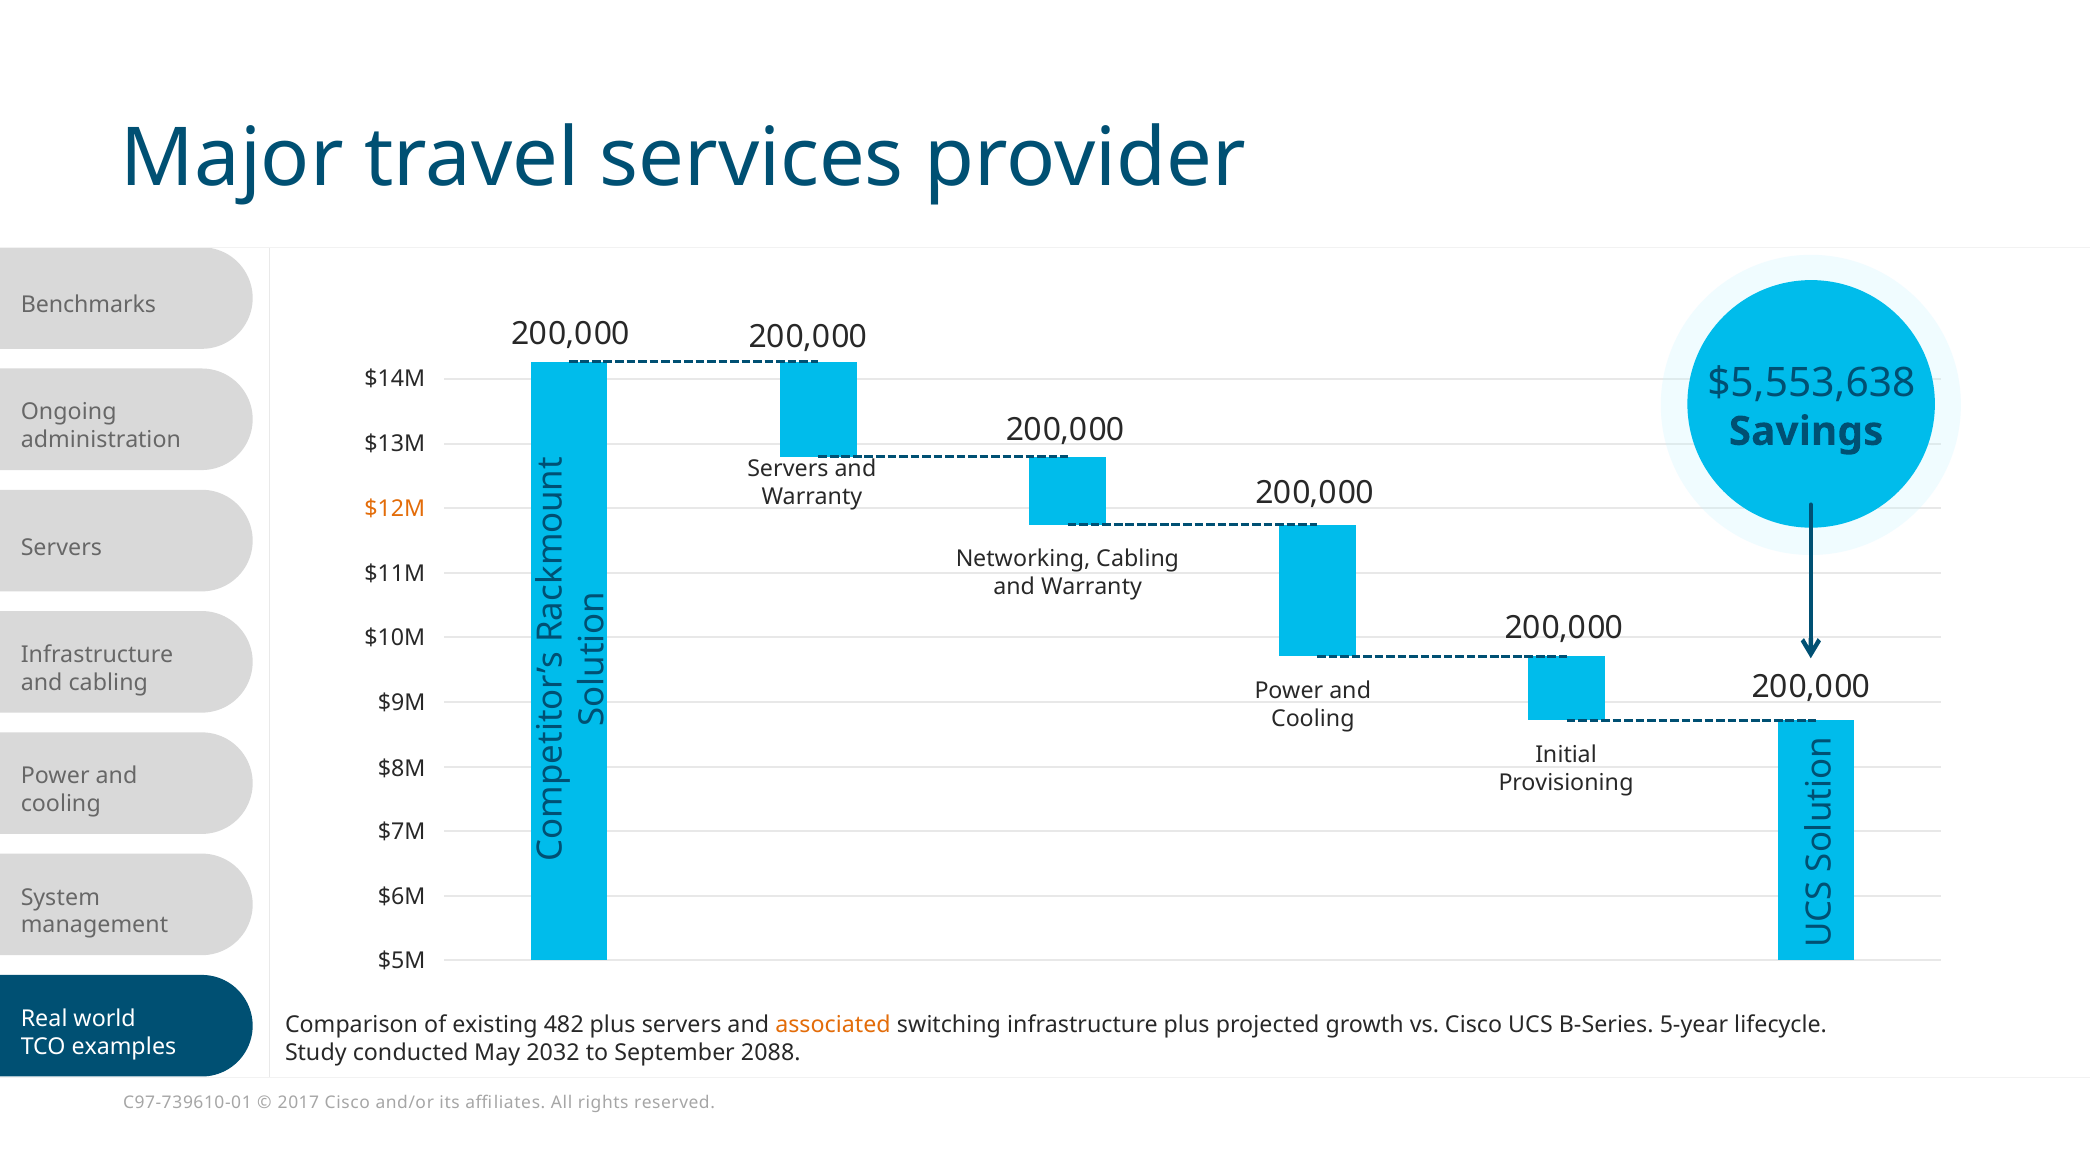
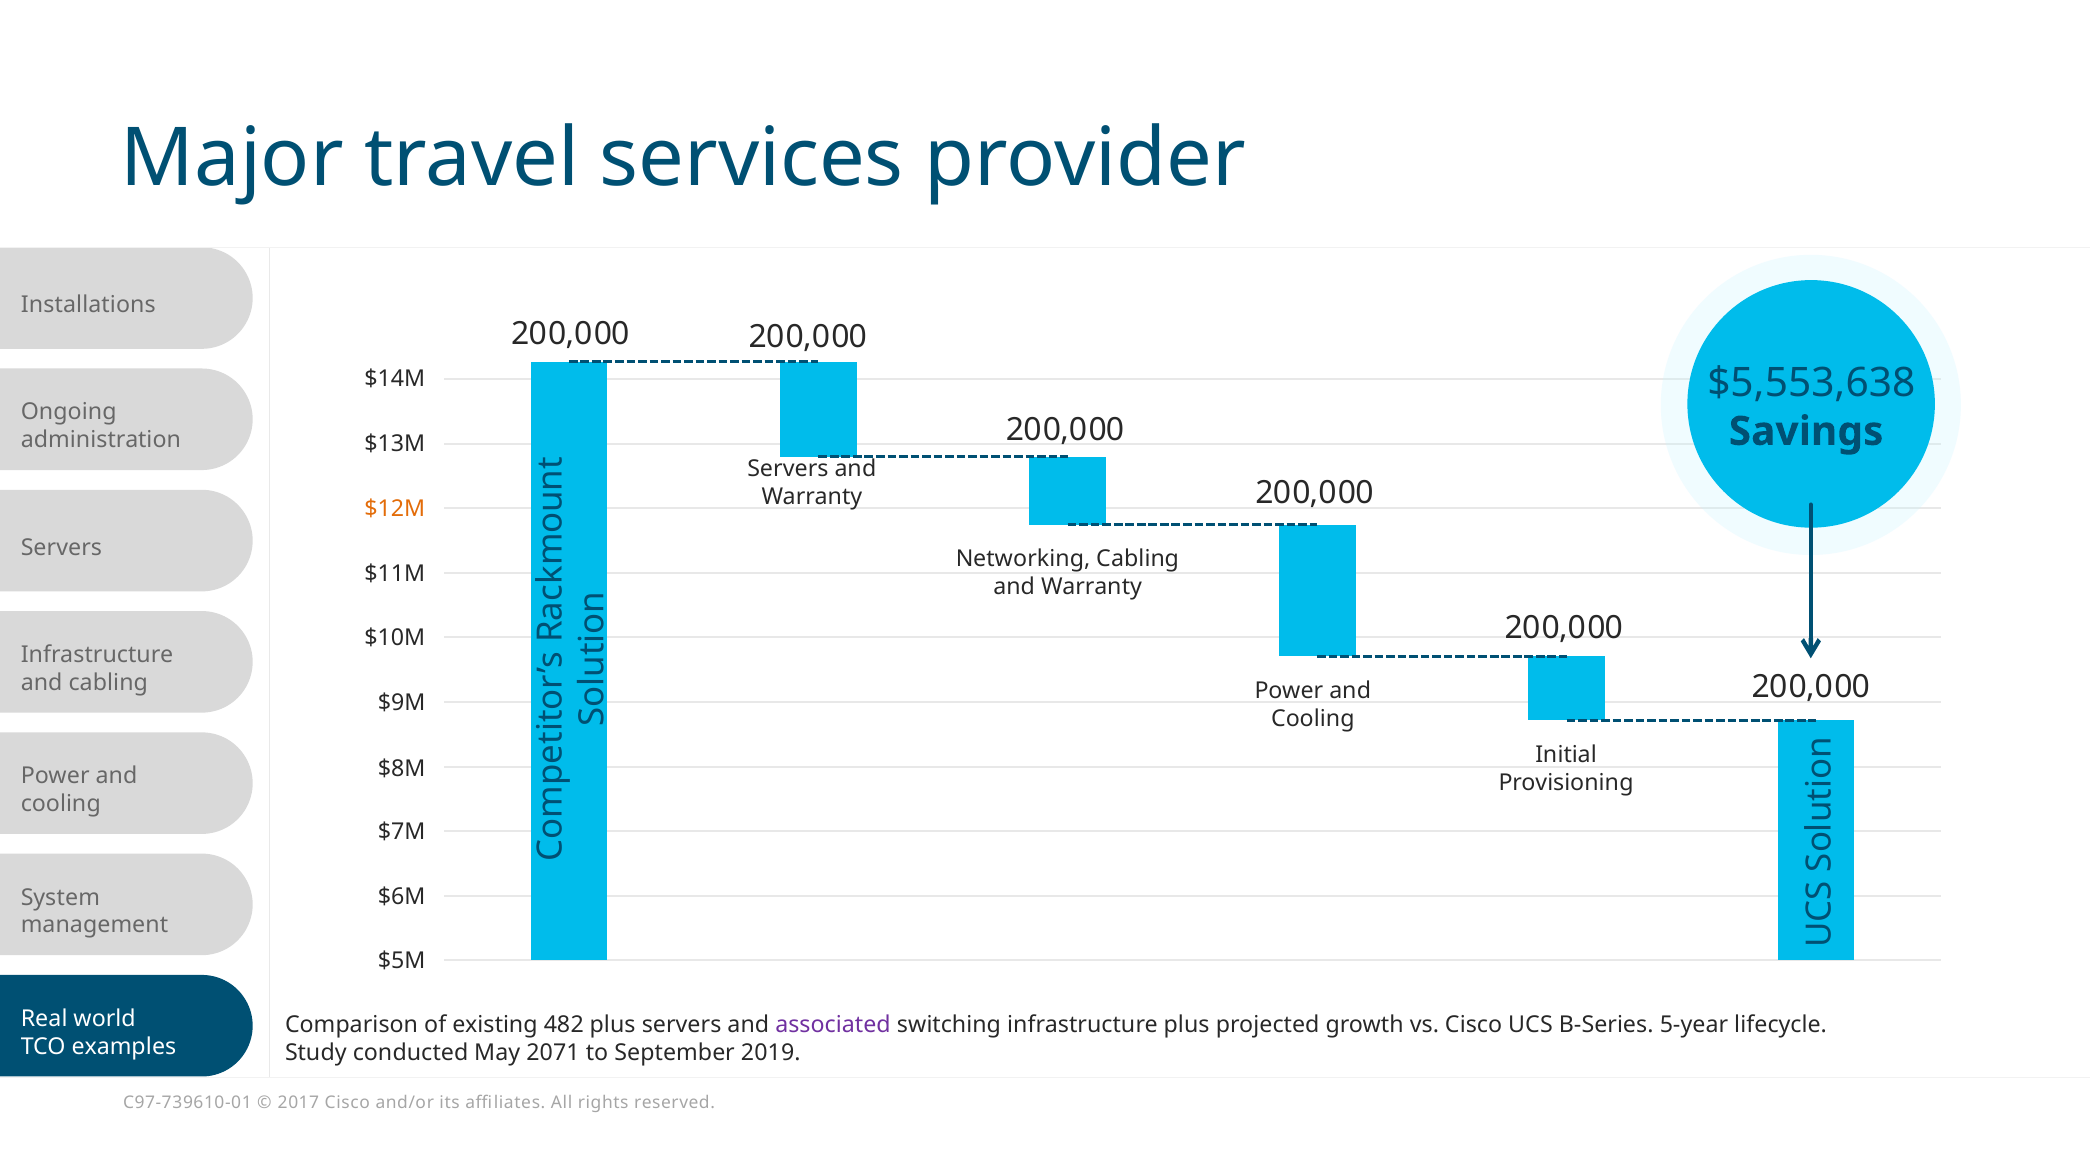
Benchmarks: Benchmarks -> Installations (88, 305)
associated colour: orange -> purple (833, 1025)
2032: 2032 -> 2071 (553, 1052)
2088: 2088 -> 2019 (771, 1052)
